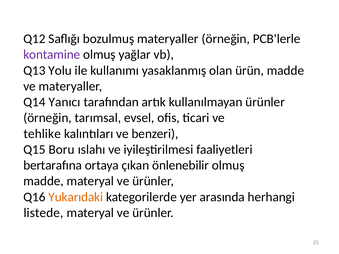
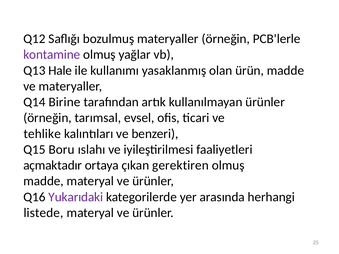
Yolu: Yolu -> Hale (60, 70)
Yanıcı: Yanıcı -> Birine (64, 102)
bertarafına: bertarafına -> açmaktadır (53, 165)
önlenebilir: önlenebilir -> gerektiren (181, 165)
Yukarıdaki colour: orange -> purple (76, 197)
